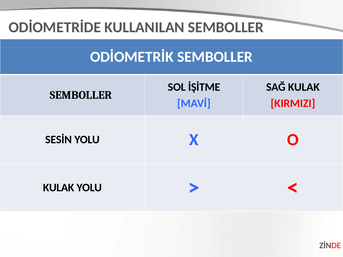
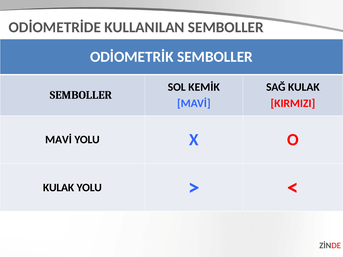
İŞİTME: İŞİTME -> KEMİK (204, 87)
SESİN: SESİN -> MAVİ (58, 140)
